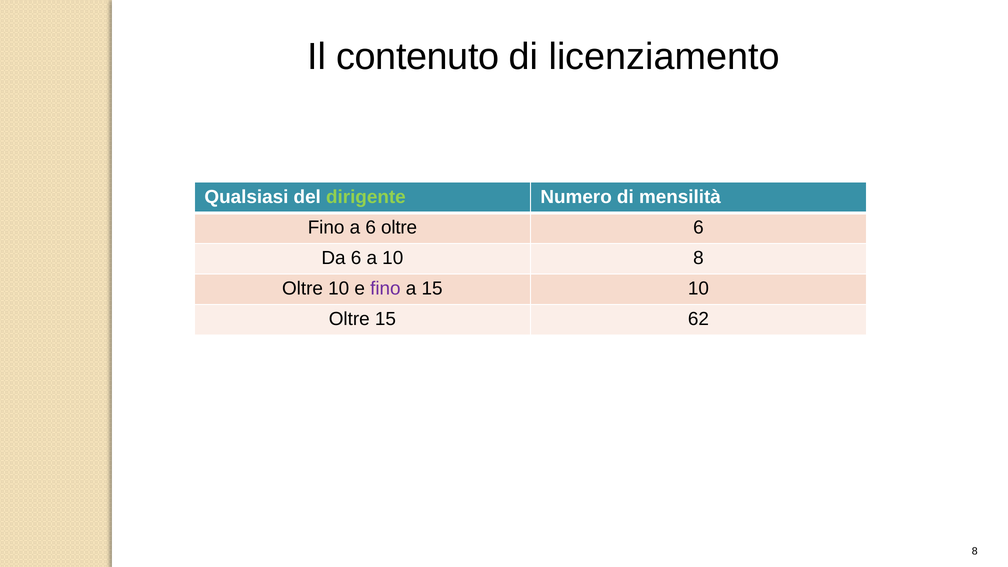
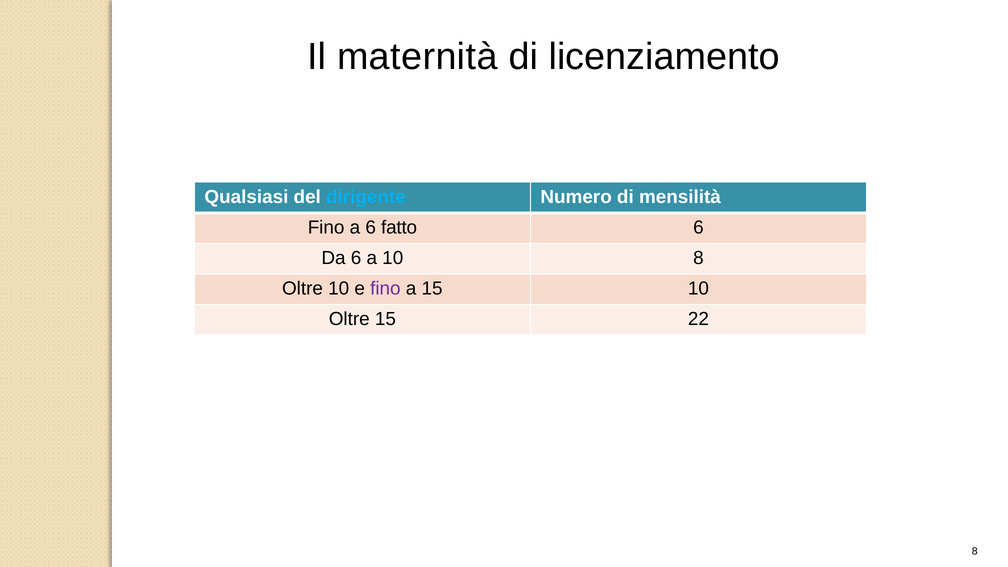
contenuto: contenuto -> maternità (417, 57)
dirigente colour: light green -> light blue (366, 197)
6 oltre: oltre -> fatto (399, 228)
62: 62 -> 22 (698, 319)
